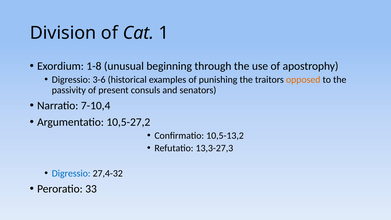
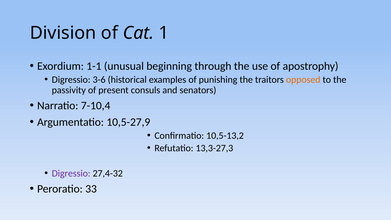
1-8: 1-8 -> 1-1 (94, 66)
10,5-27,2: 10,5-27,2 -> 10,5-27,9 (128, 122)
Digressio colour: blue -> purple (71, 173)
